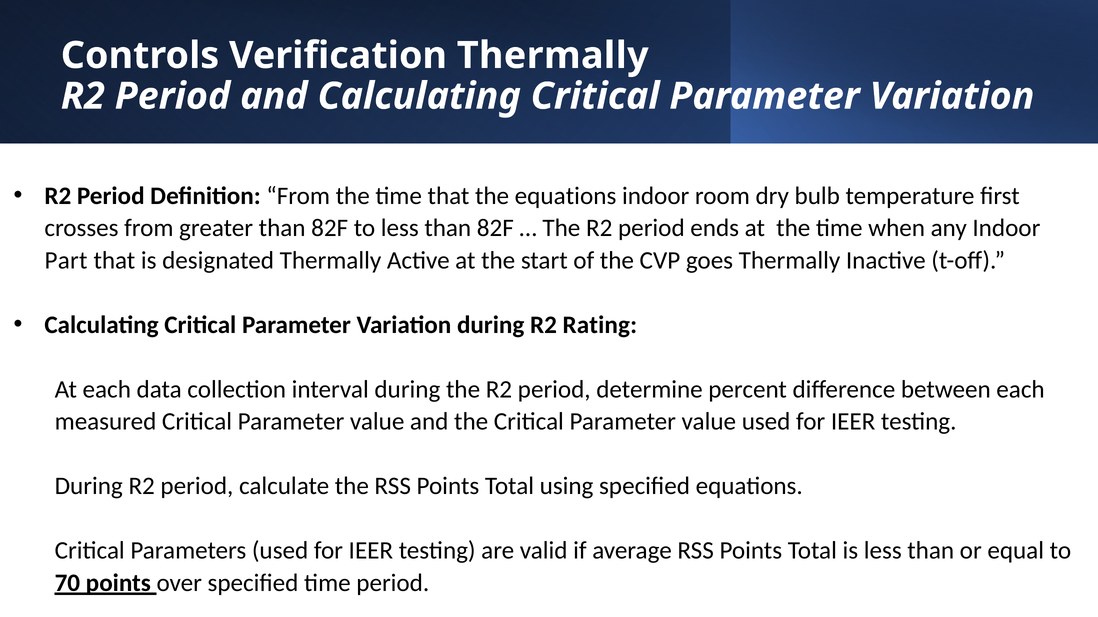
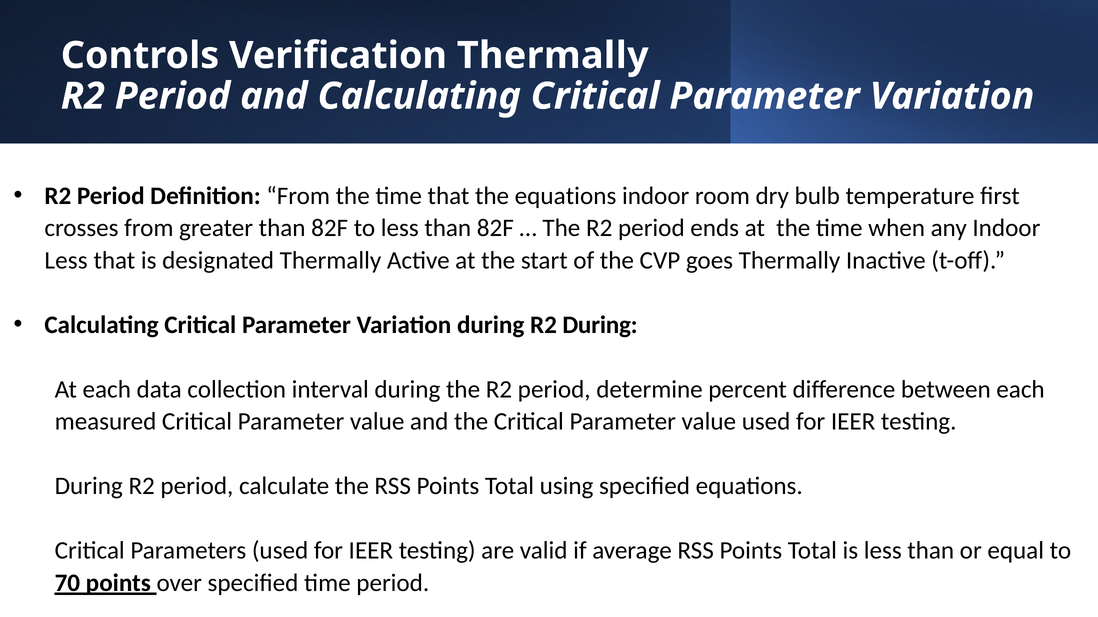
Part: Part -> Less (66, 260)
R2 Rating: Rating -> During (600, 325)
